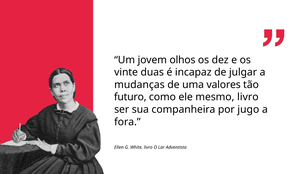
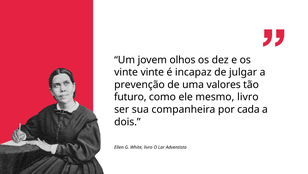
vinte duas: duas -> vinte (152, 72)
mudanças: mudanças -> prevenção (139, 84)
jugo: jugo -> cada (248, 109)
fora: fora -> dois (127, 121)
